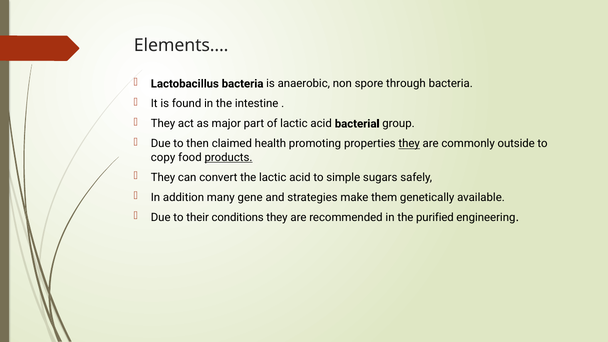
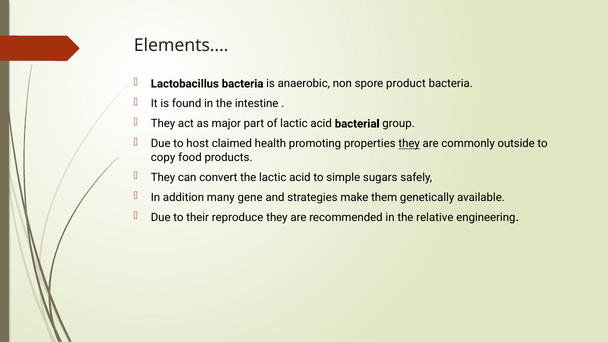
through: through -> product (406, 84)
then: then -> host (198, 144)
products underline: present -> none (228, 157)
conditions: conditions -> reproduce (238, 217)
purified: purified -> relative (435, 217)
